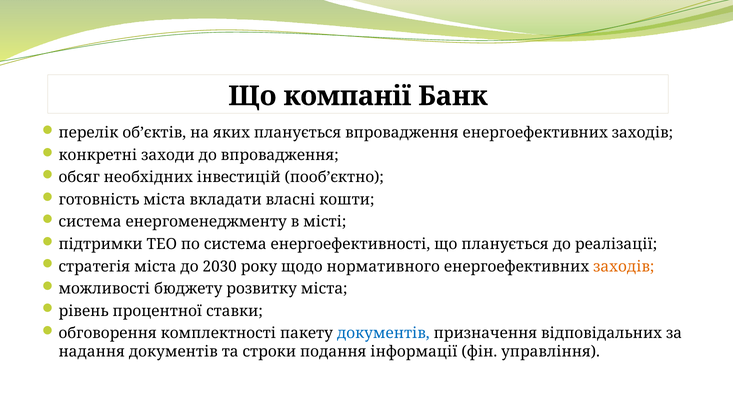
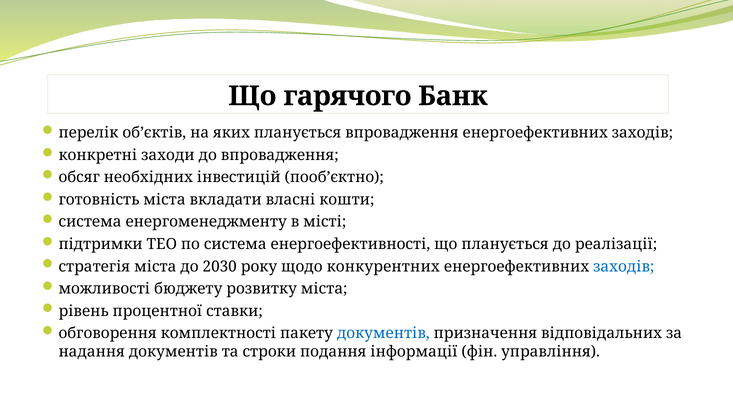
компанії: компанії -> гарячого (347, 96)
нормативного: нормативного -> конкурентних (383, 267)
заходів colour: orange -> blue (624, 267)
